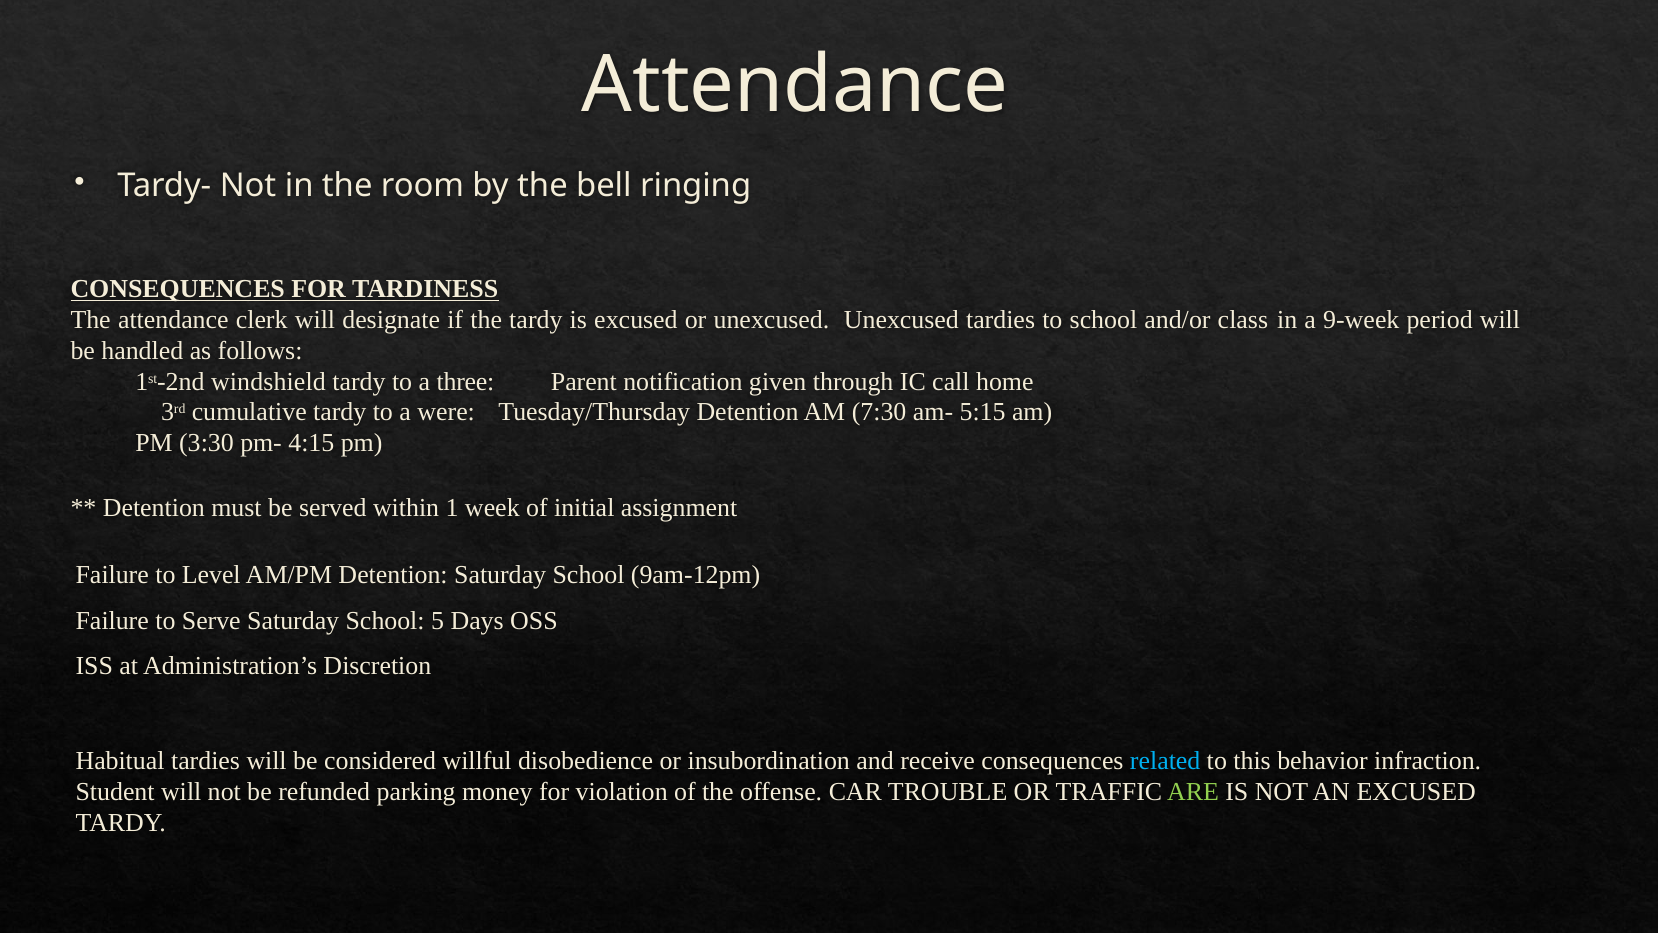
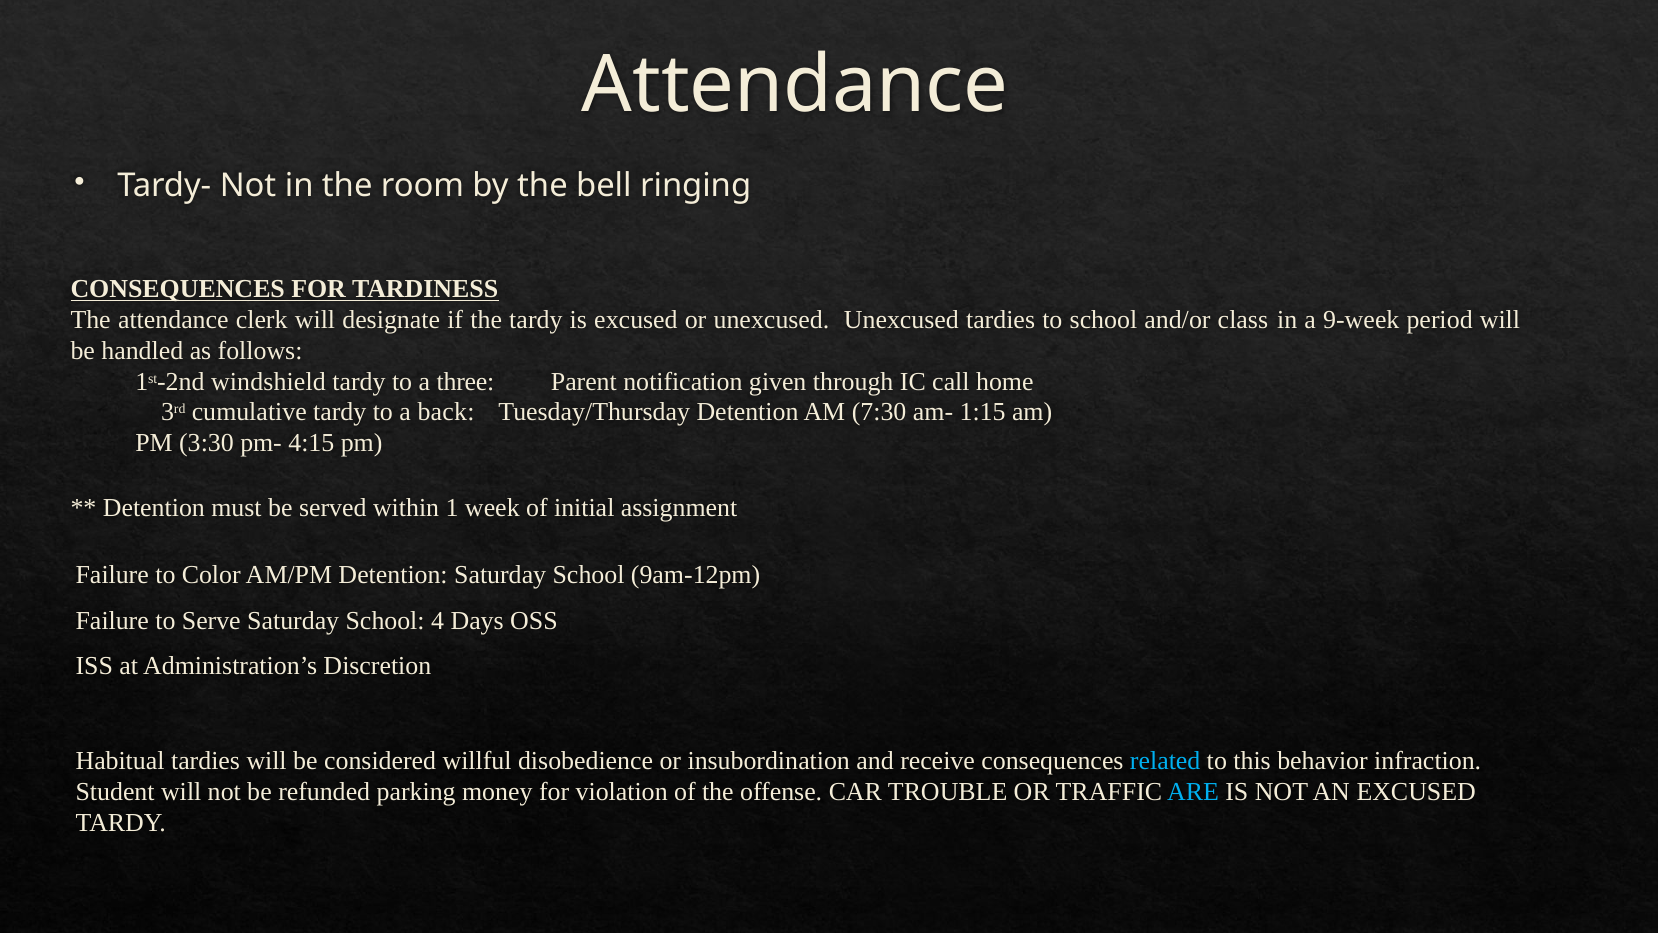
were: were -> back (446, 412)
5:15: 5:15 -> 1:15 (983, 412)
Level: Level -> Color (211, 575)
5: 5 -> 4 (438, 620)
ARE colour: light green -> light blue (1193, 792)
